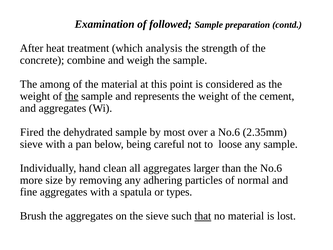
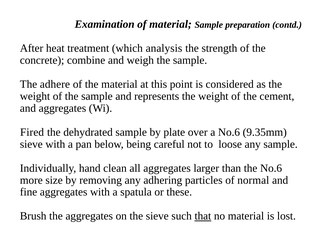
of followed: followed -> material (171, 24)
among: among -> adhere (55, 84)
the underline: present -> none (72, 96)
most: most -> plate (174, 132)
2.35mm: 2.35mm -> 9.35mm (265, 132)
types: types -> these (179, 192)
